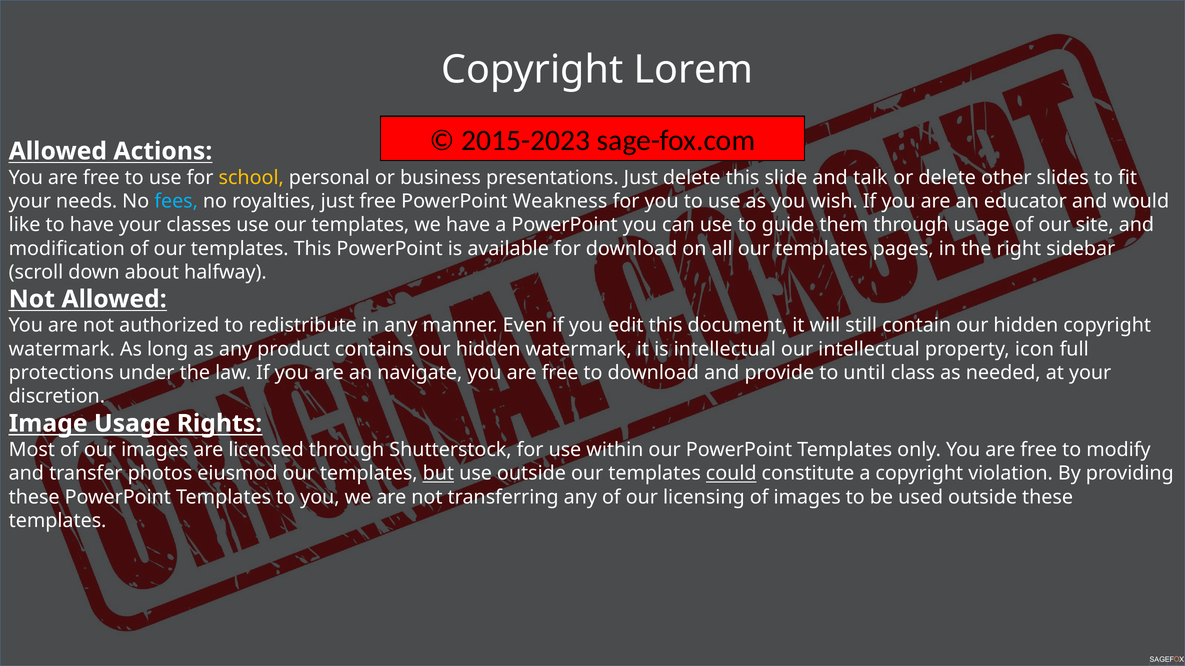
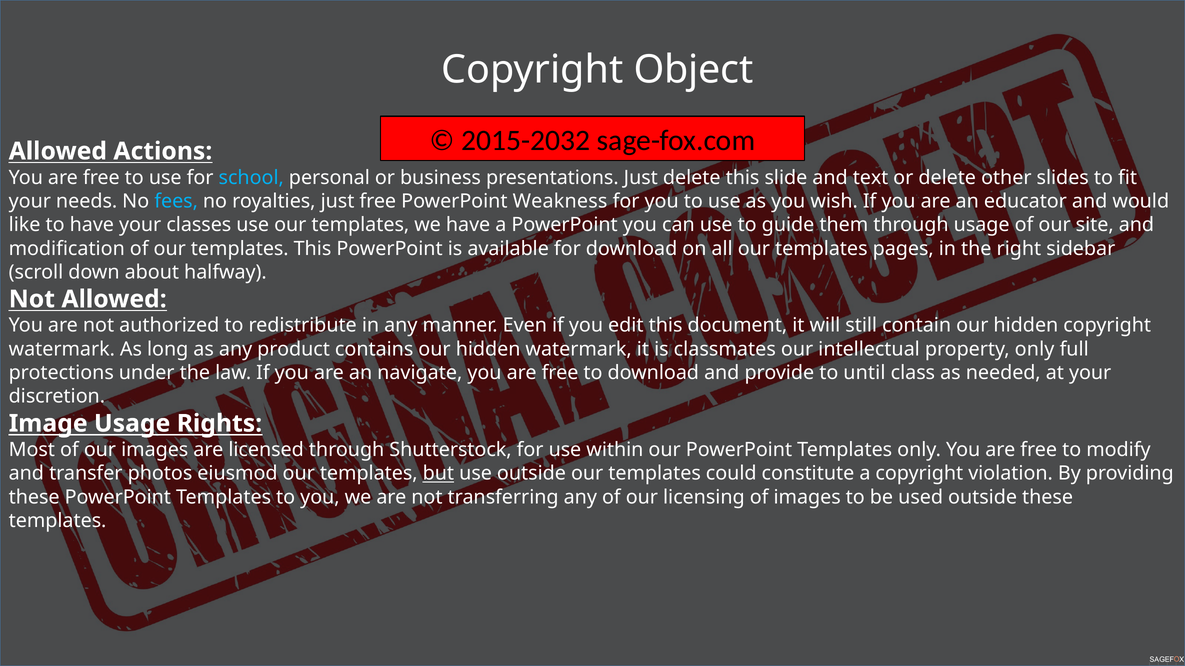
Lorem: Lorem -> Object (694, 70)
2015-2023: 2015-2023 -> 2015-2032 (526, 141)
school colour: yellow -> light blue (251, 178)
talk: talk -> text (871, 178)
is intellectual: intellectual -> classmates (725, 349)
property icon: icon -> only (1035, 349)
could underline: present -> none (731, 474)
